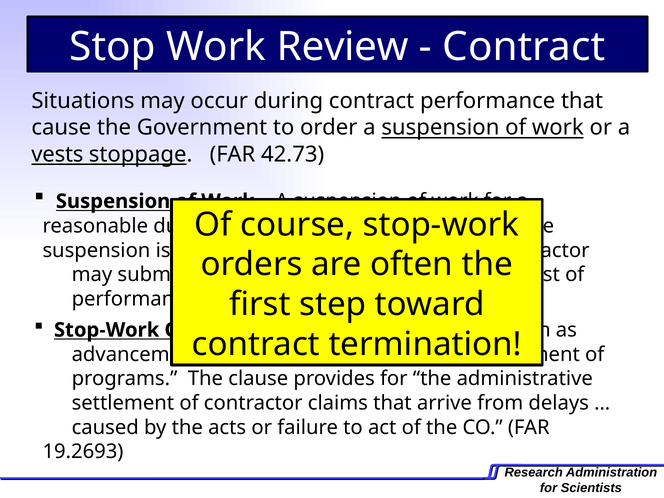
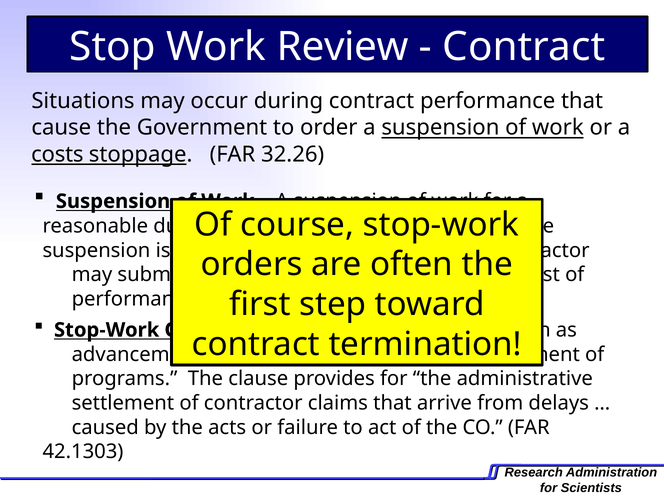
vests: vests -> costs (57, 154)
42.73: 42.73 -> 32.26 (293, 154)
19.2693: 19.2693 -> 42.1303 (83, 452)
